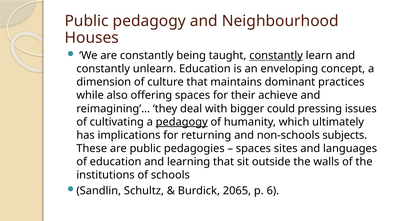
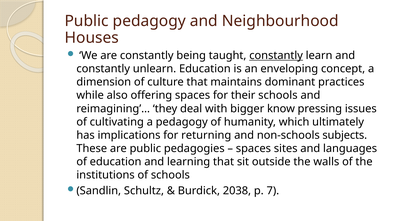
their achieve: achieve -> schools (278, 95)
could: could -> know (281, 109)
pedagogy underline: present -> none (182, 122)
2065: 2065 -> 2038 (237, 191)
6: 6 -> 7 (273, 191)
